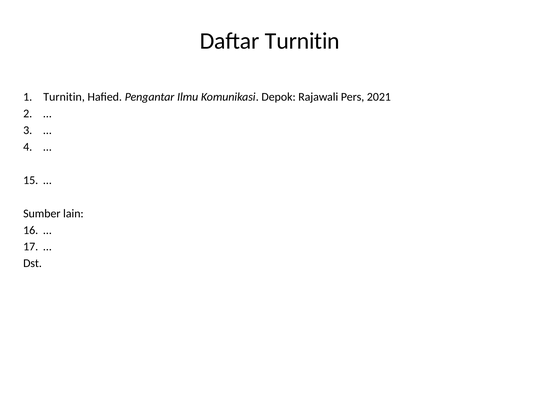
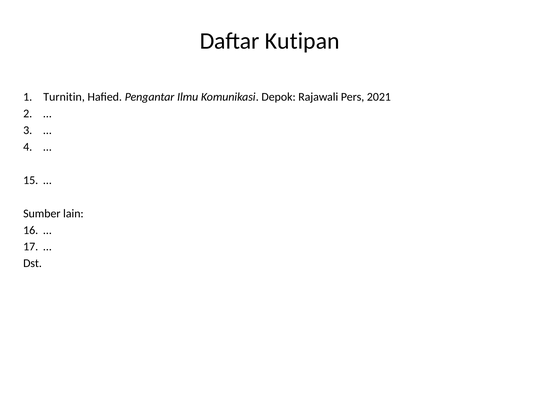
Daftar Turnitin: Turnitin -> Kutipan (302, 41)
